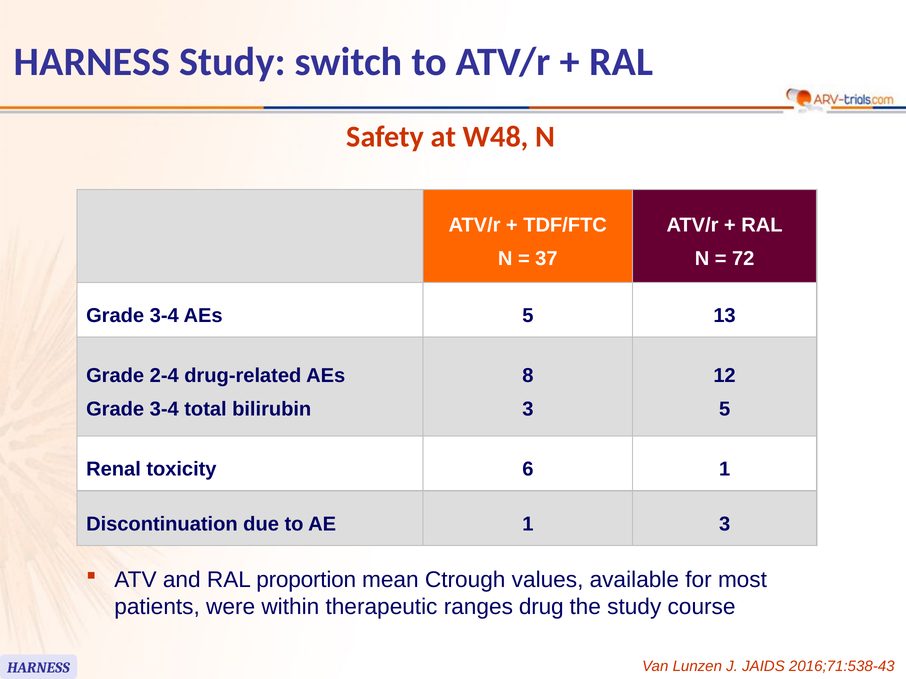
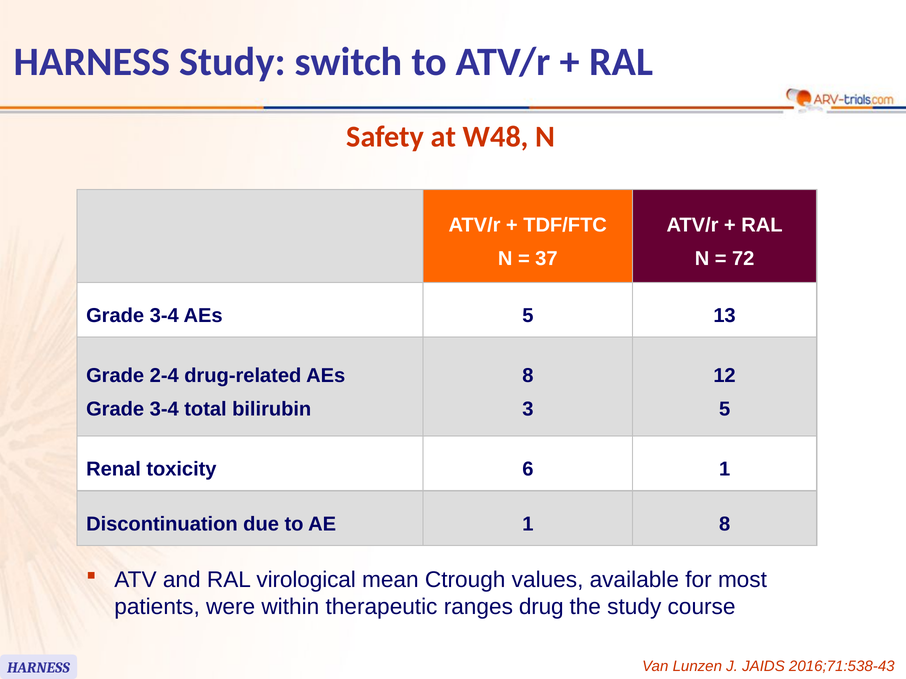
1 3: 3 -> 8 (725, 524)
proportion: proportion -> virological (306, 580)
